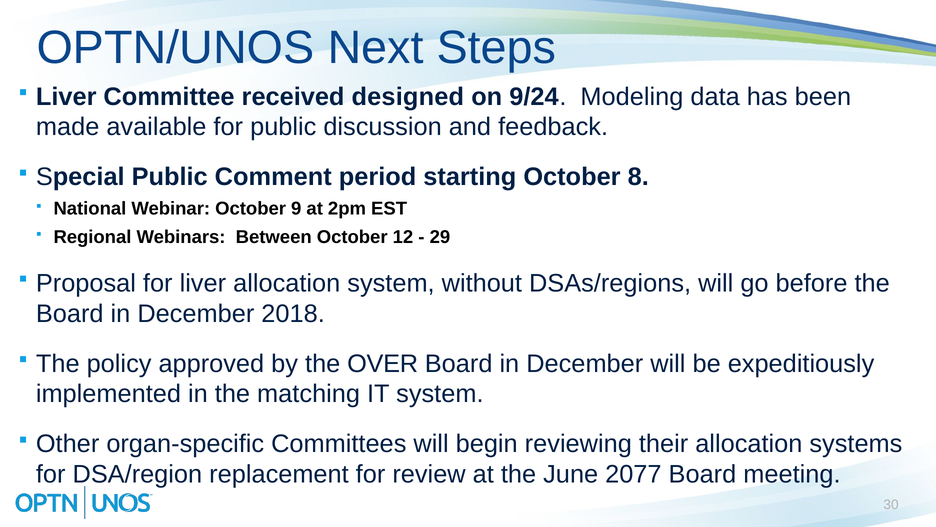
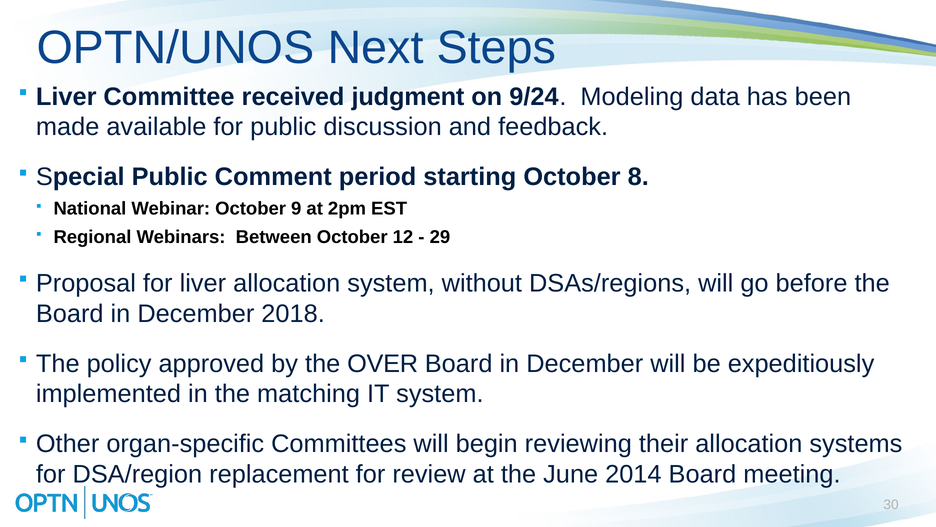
designed: designed -> judgment (408, 97)
2077: 2077 -> 2014 (633, 474)
